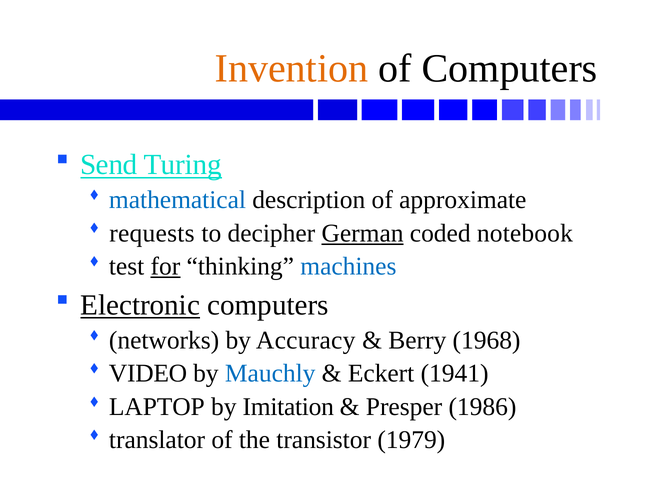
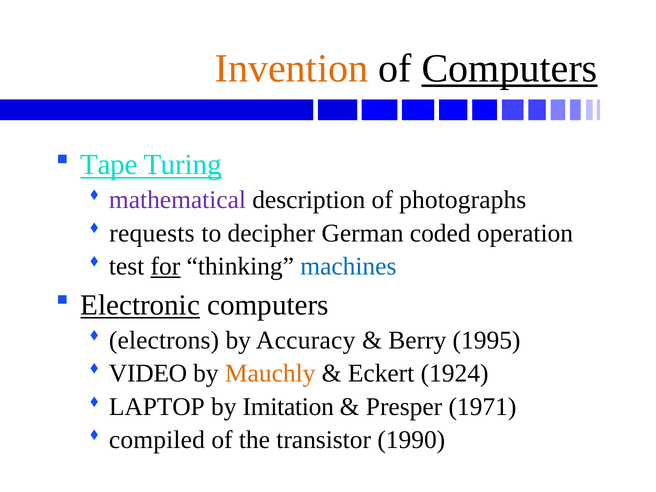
Computers underline: none -> present (510, 68)
Send: Send -> Tape (109, 165)
mathematical colour: blue -> purple (177, 200)
approximate: approximate -> photographs (463, 200)
German underline: present -> none (363, 233)
notebook: notebook -> operation (525, 233)
networks: networks -> electrons (164, 340)
1968: 1968 -> 1995 (487, 340)
Mauchly colour: blue -> orange (270, 374)
1941: 1941 -> 1924 (455, 374)
1986: 1986 -> 1971 (482, 407)
translator: translator -> compiled (157, 440)
1979: 1979 -> 1990 (411, 440)
